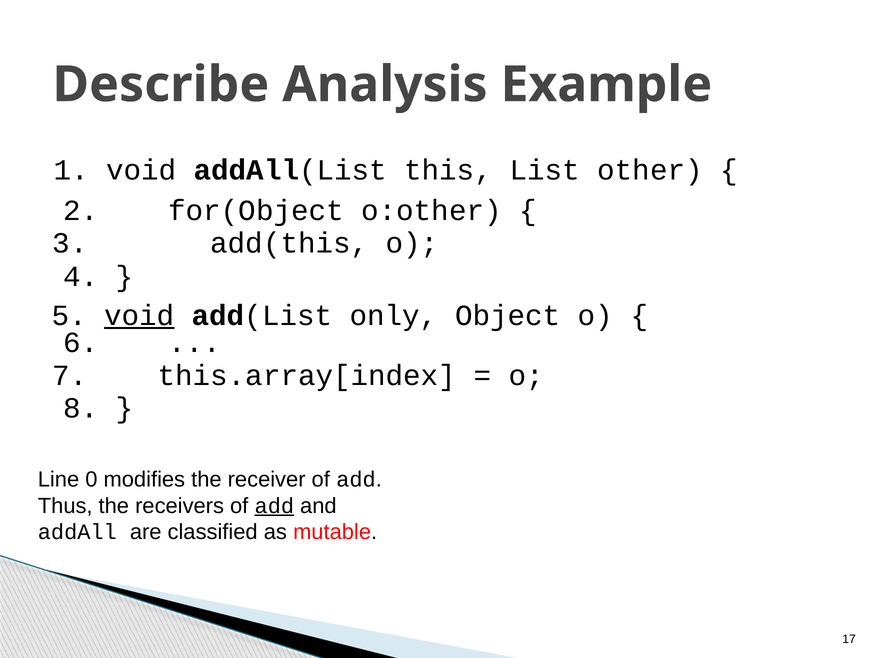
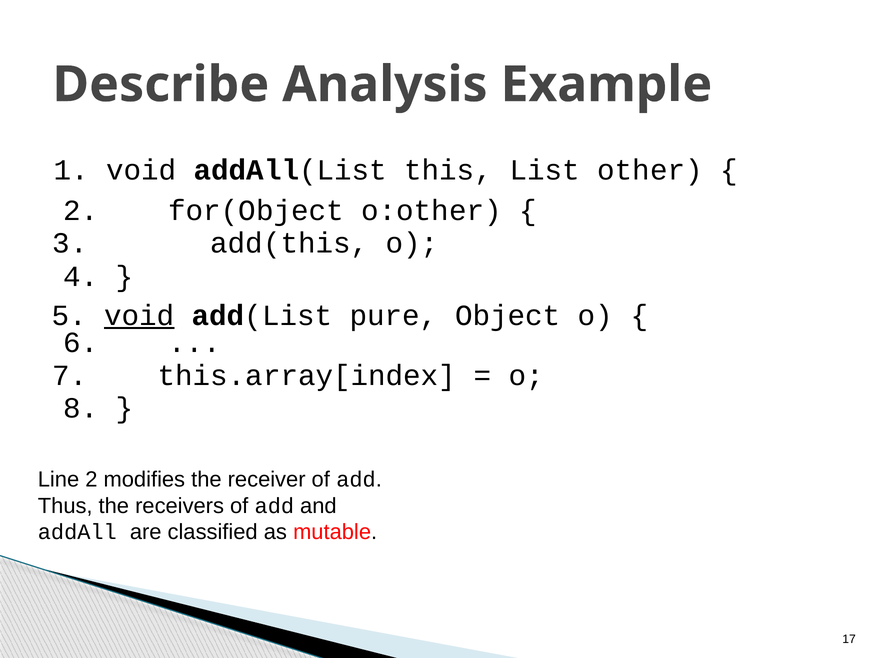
only: only -> pure (394, 315)
Line 0: 0 -> 2 (91, 479)
add underline: present -> none (274, 506)
